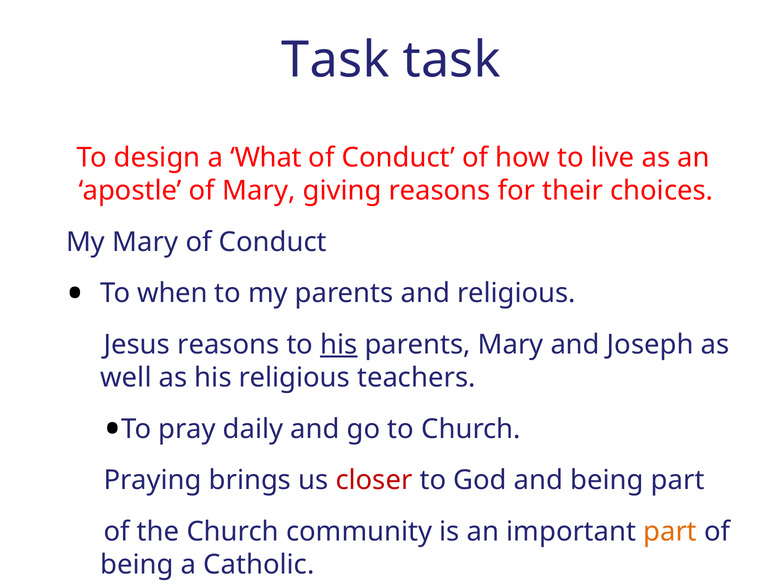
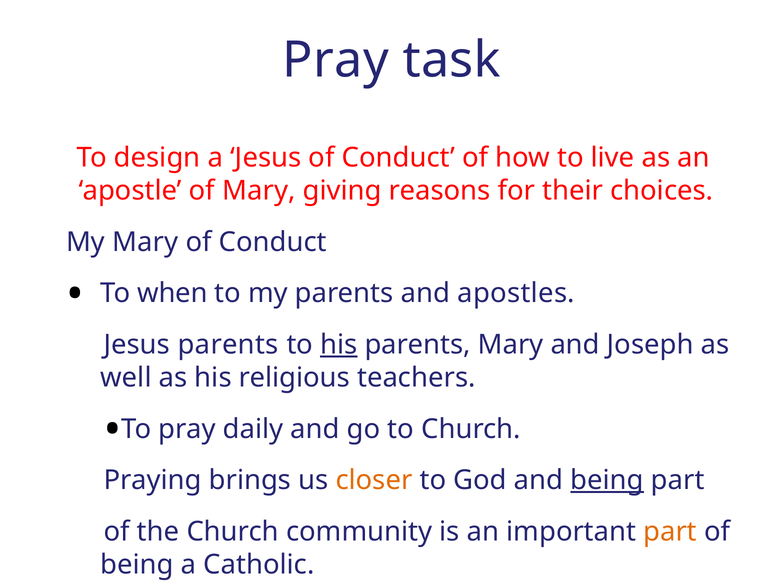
Task: Task -> Pray (335, 60)
a What: What -> Jesus (266, 158)
and religious: religious -> apostles (516, 294)
Jesus reasons: reasons -> parents (228, 345)
closer colour: red -> orange (374, 481)
being underline: none -> present (607, 481)
